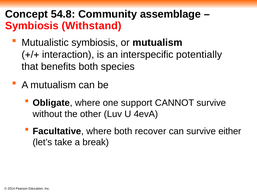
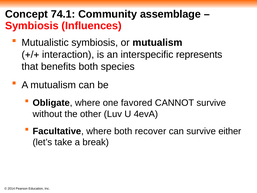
54.8: 54.8 -> 74.1 (63, 14)
Withstand: Withstand -> Influences (92, 26)
potentially: potentially -> represents (199, 54)
support: support -> favored (137, 103)
